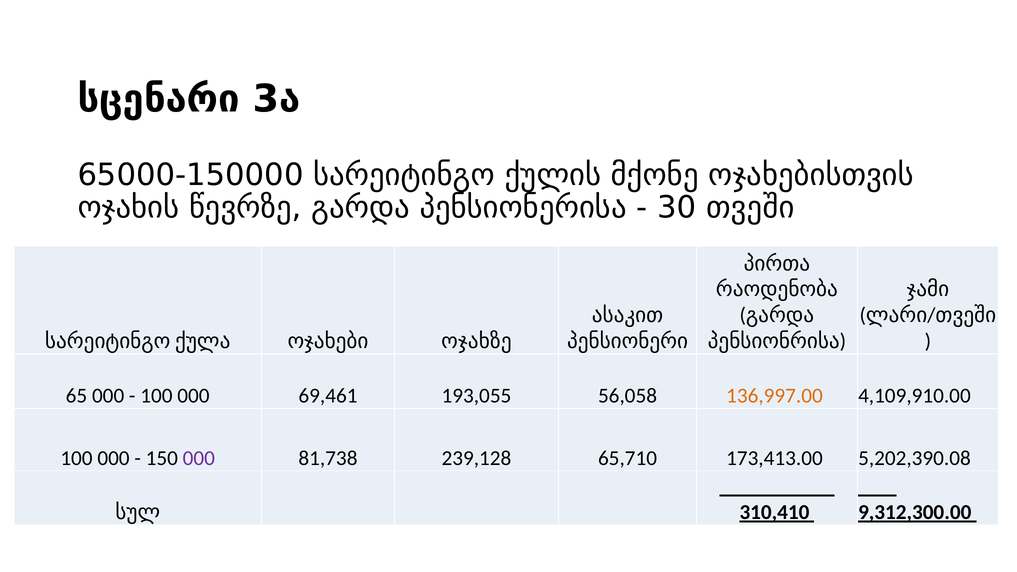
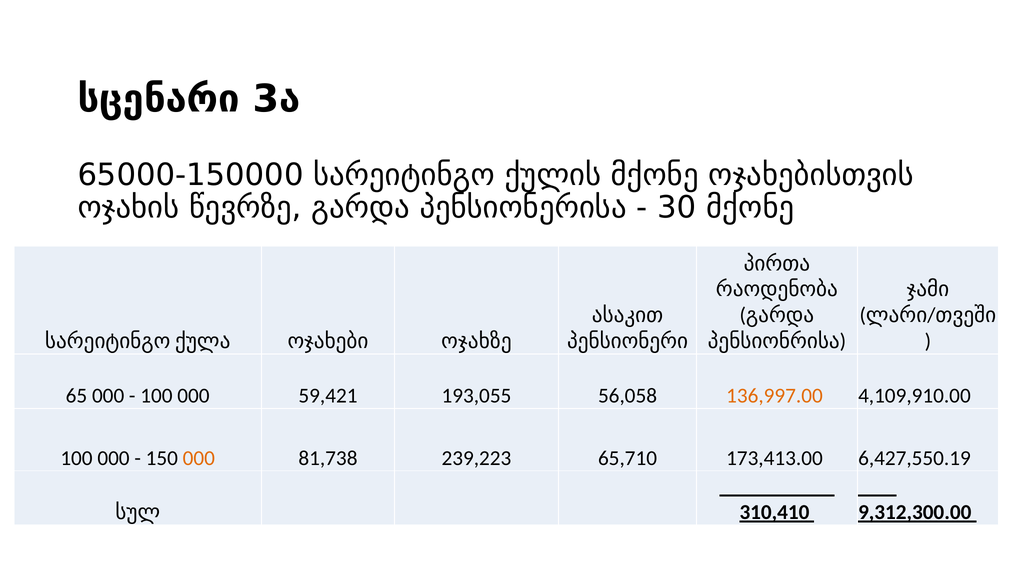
30 თვეში: თვეში -> მქონე (750, 207)
69,461: 69,461 -> 59,421 (328, 396)
000 colour: purple -> orange (199, 458)
239,128: 239,128 -> 239,223 (476, 458)
5,202,390.08: 5,202,390.08 -> 6,427,550.19 (914, 458)
